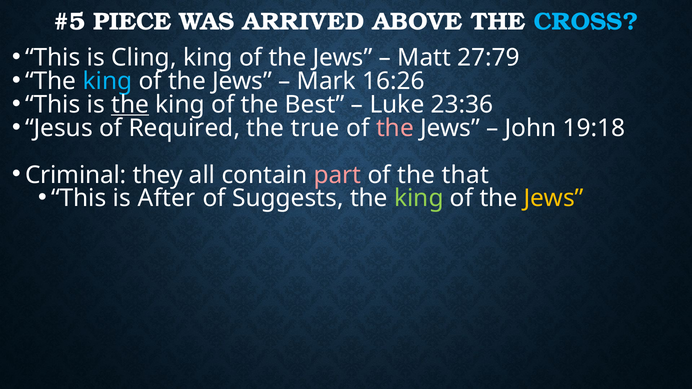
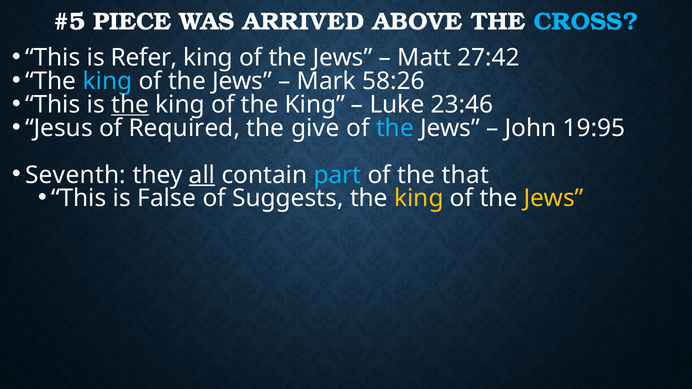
Cling: Cling -> Refer (144, 58)
27:79: 27:79 -> 27:42 (489, 58)
16:26: 16:26 -> 58:26 (394, 81)
of the Best: Best -> King (315, 105)
23:36: 23:36 -> 23:46 (462, 105)
true: true -> give (315, 128)
the colour: pink -> light blue (395, 128)
19:18: 19:18 -> 19:95 (594, 128)
Criminal: Criminal -> Seventh (76, 175)
all underline: none -> present (202, 175)
part colour: pink -> light blue (337, 175)
After: After -> False (167, 199)
king colour: light green -> yellow (419, 199)
